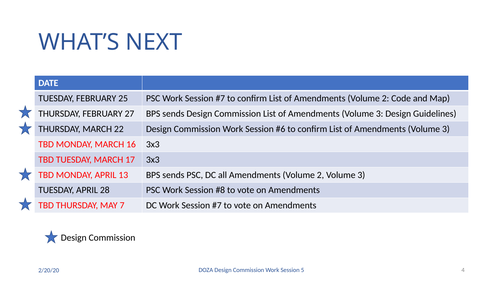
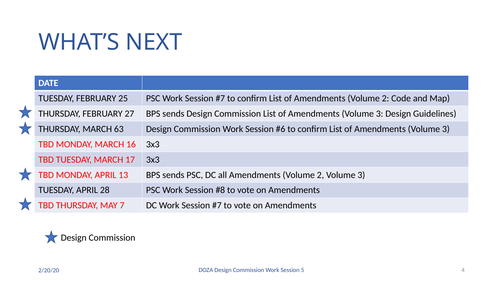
22: 22 -> 63 (119, 129)
